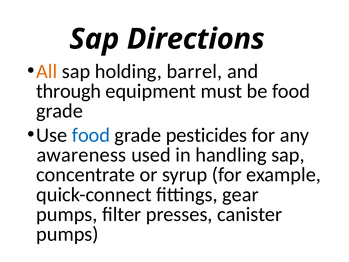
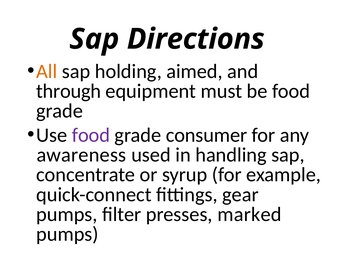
barrel: barrel -> aimed (195, 71)
food colour: blue -> purple (91, 135)
pesticides: pesticides -> consumer (206, 135)
canister: canister -> marked (249, 214)
